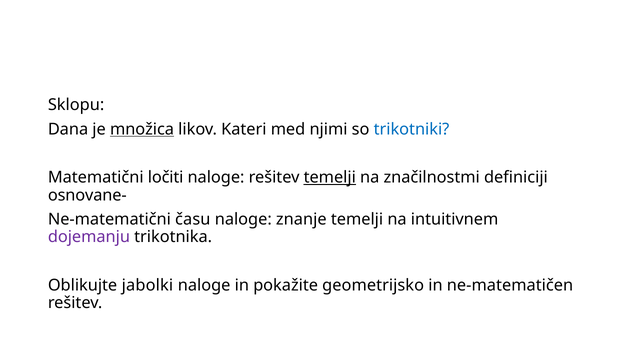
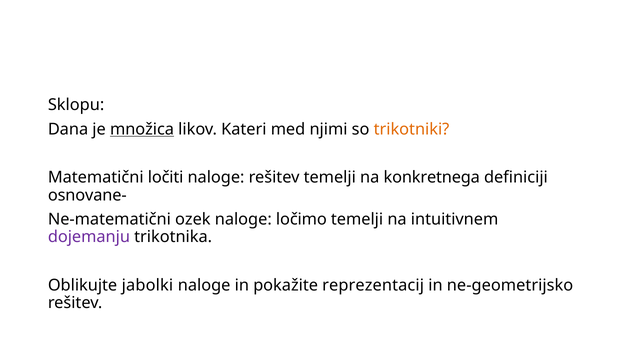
trikotniki colour: blue -> orange (412, 129)
temelji underline: present -> none (330, 178)
značilnostmi: značilnostmi -> konkretnega (432, 178)
času: času -> ozek (193, 220)
znanje: znanje -> ločimo (301, 220)
geometrijsko: geometrijsko -> reprezentacij (373, 286)
ne-matematičen: ne-matematičen -> ne-geometrijsko (510, 286)
